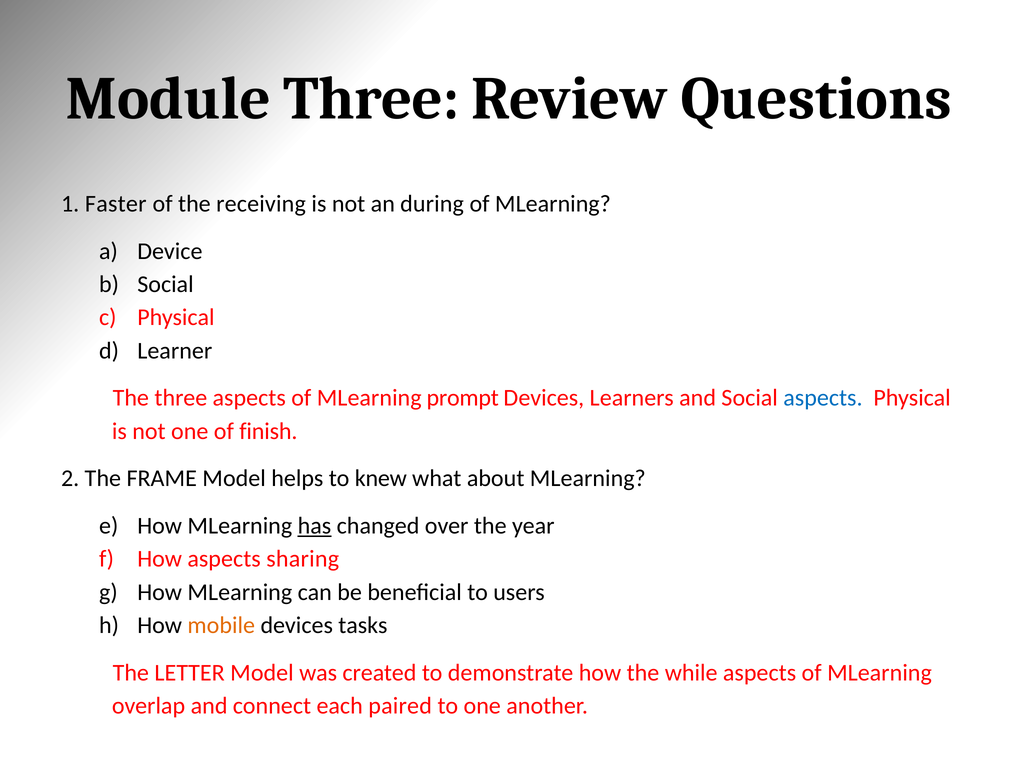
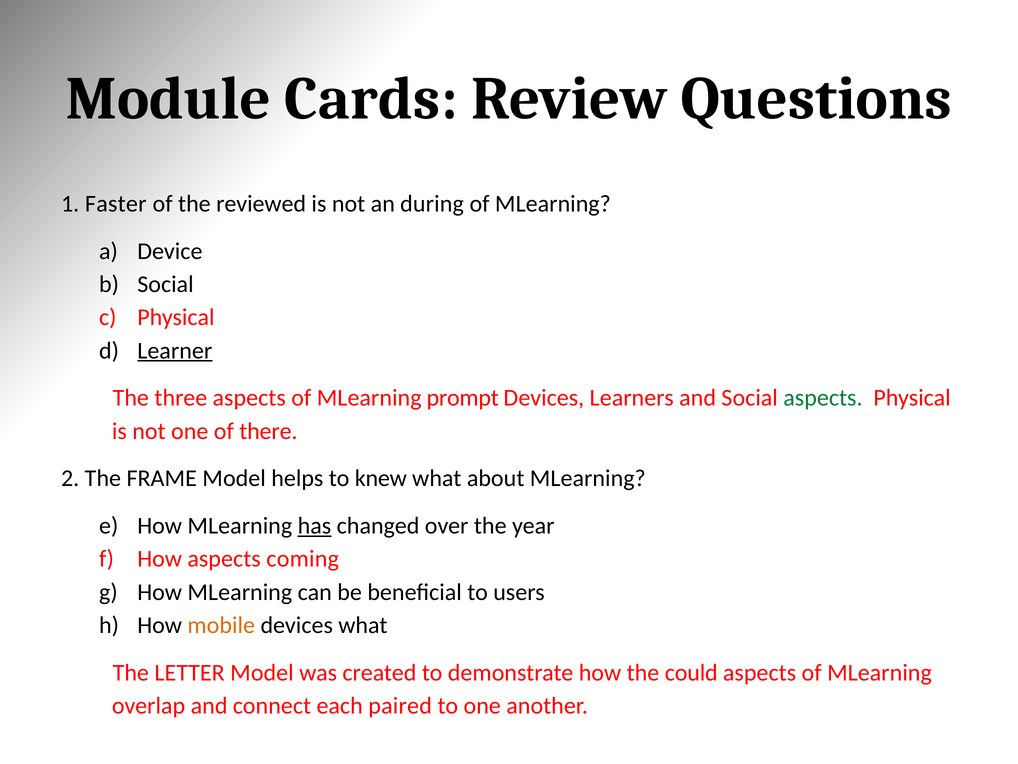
Module Three: Three -> Cards (371, 98)
receiving: receiving -> reviewed (261, 204)
Learner underline: none -> present (175, 350)
aspects colour: blue -> green (823, 398)
finish: finish -> there (268, 431)
sharing: sharing -> coming (303, 559)
devices tasks: tasks -> what (363, 625)
while: while -> could (691, 672)
